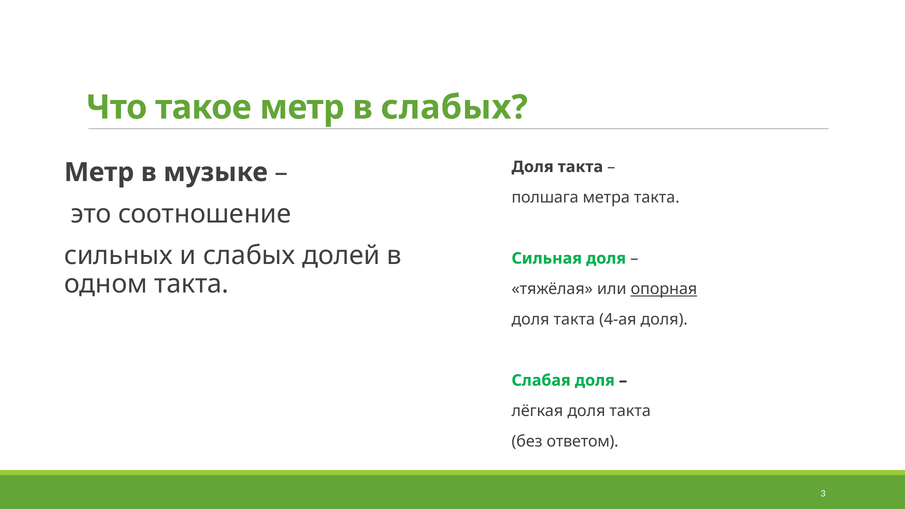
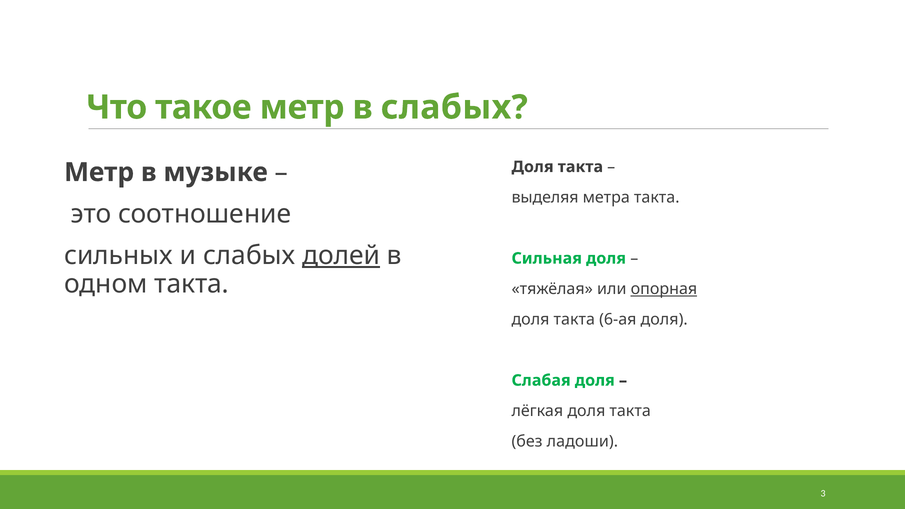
полшага: полшага -> выделяя (545, 197)
долей underline: none -> present (341, 256)
4-ая: 4-ая -> 6-ая (618, 319)
ответом: ответом -> ладоши (582, 442)
